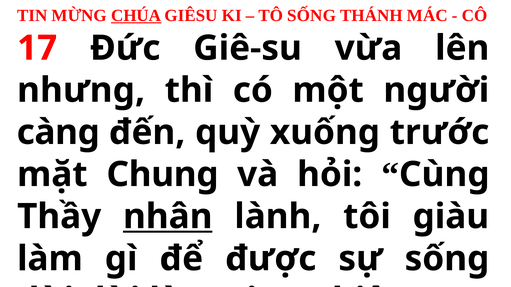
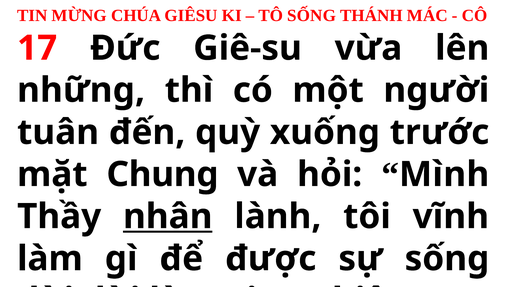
CHÚA underline: present -> none (136, 16)
nhưng: nhưng -> những (81, 90)
càng: càng -> tuân (58, 133)
Cùng: Cùng -> Mình (444, 175)
giàu: giàu -> vĩnh (451, 217)
